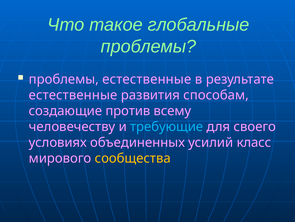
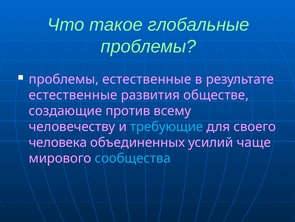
способам: способам -> обществе (216, 95)
условиях: условиях -> человека (58, 142)
класс: класс -> чаще (254, 142)
сообщества colour: yellow -> light blue (133, 158)
